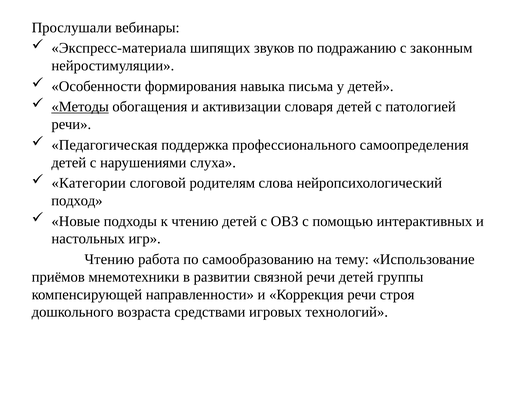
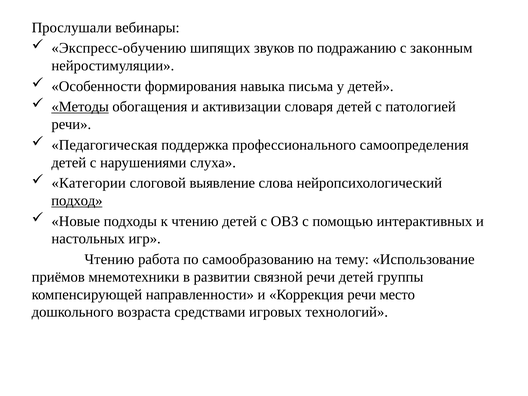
Экспресс-материала: Экспресс-материала -> Экспресс-обучению (119, 48)
родителям: родителям -> выявление (222, 183)
подход underline: none -> present (77, 201)
строя: строя -> место (397, 295)
